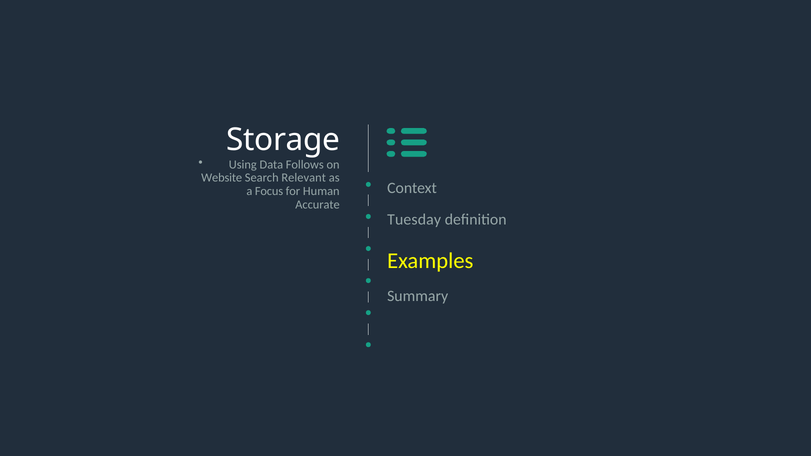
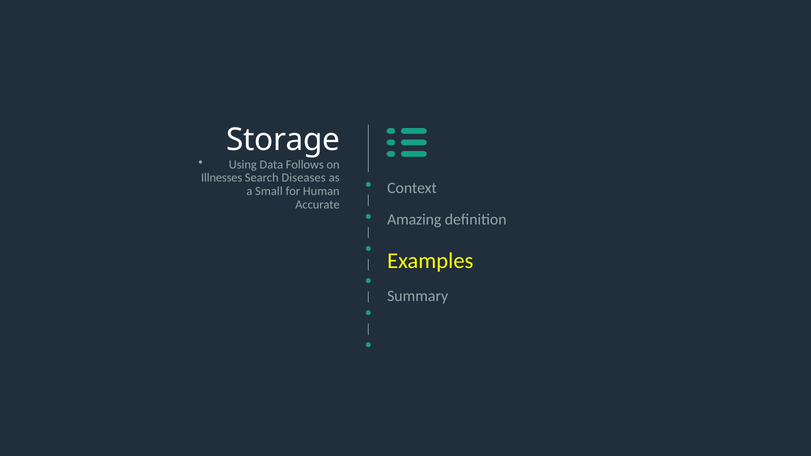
Website: Website -> Illnesses (222, 178)
Relevant: Relevant -> Diseases (304, 178)
Focus: Focus -> Small (269, 191)
Tuesday: Tuesday -> Amazing (414, 220)
